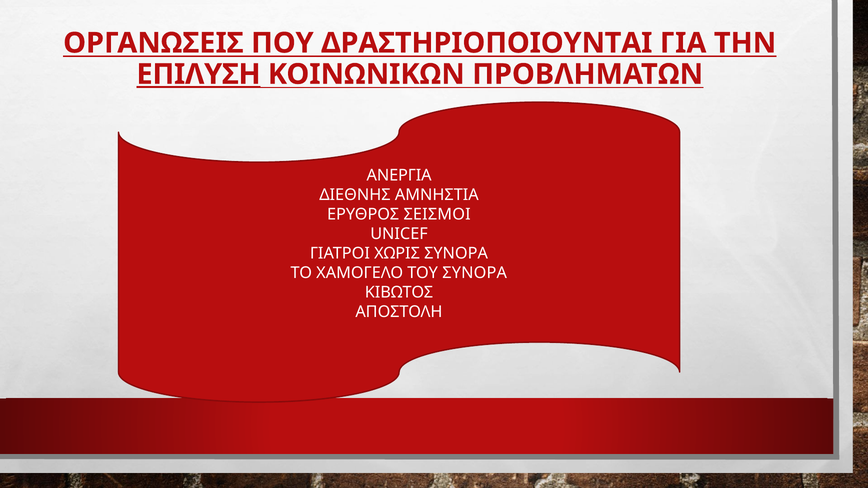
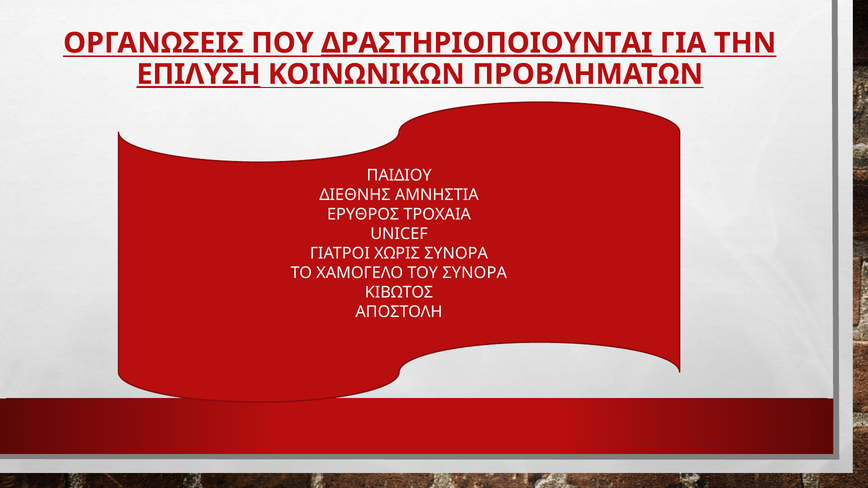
ΔΡΑΣΤΗΡΙΟΠΟΙΟΥΝΤΑΙ underline: none -> present (487, 43)
ΑΝΕΡΓΙΑ: ΑΝΕΡΓΙΑ -> ΠΑΙΔΙΟΥ (399, 175)
ΣΕΙΣΜΟΙ: ΣΕΙΣΜΟΙ -> ΤΡΟΧΑΙΑ (437, 214)
